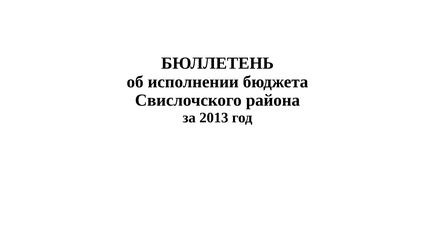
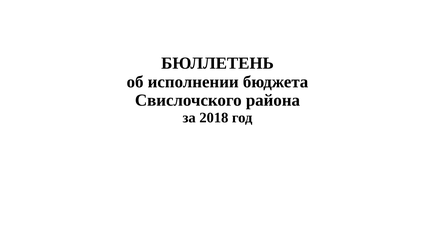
2013: 2013 -> 2018 (214, 118)
